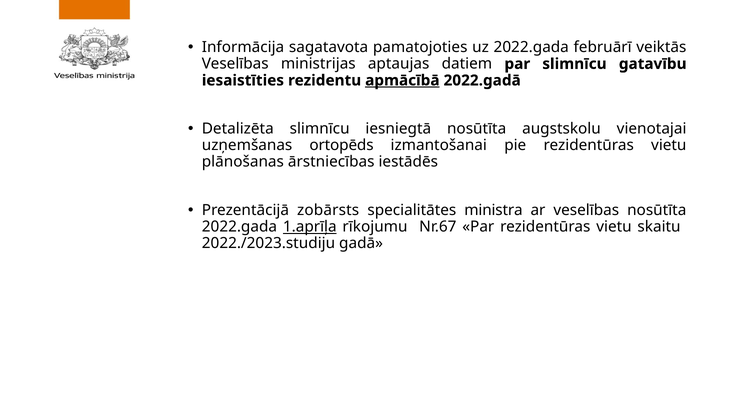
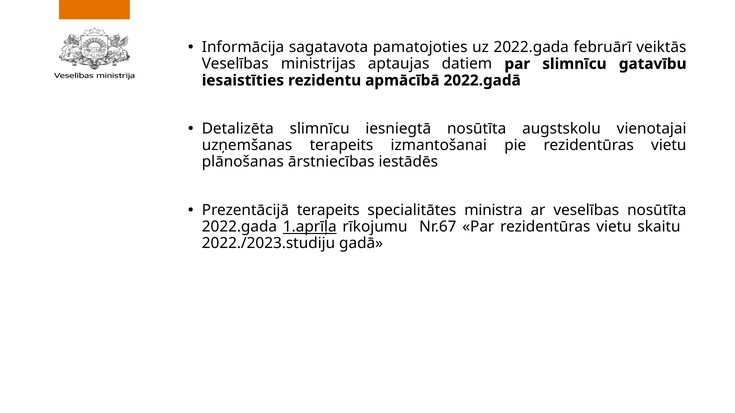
apmācībā underline: present -> none (402, 80)
uzņemšanas ortopēds: ortopēds -> terapeits (341, 145)
Prezentācijā zobārsts: zobārsts -> terapeits (328, 210)
